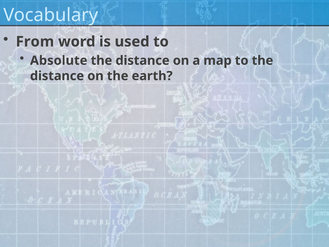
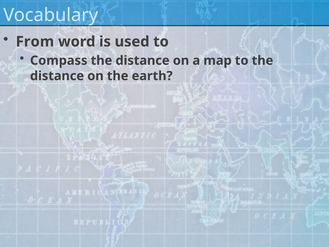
Absolute: Absolute -> Compass (59, 60)
